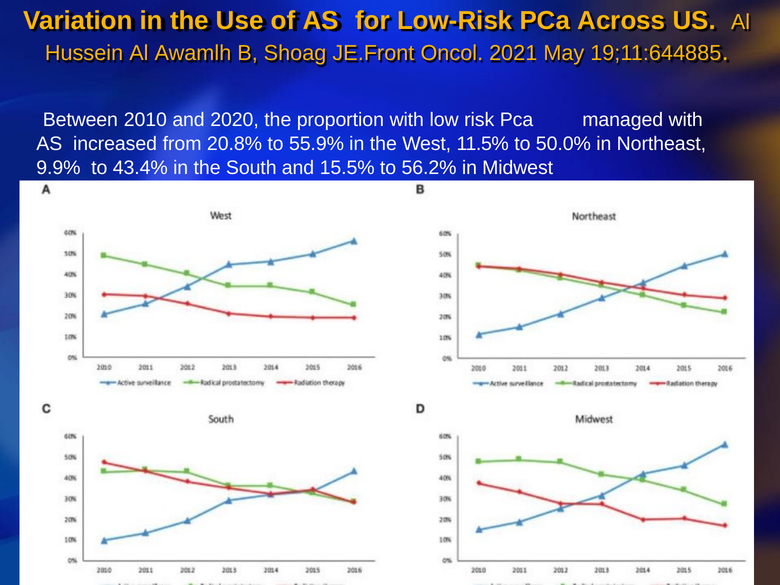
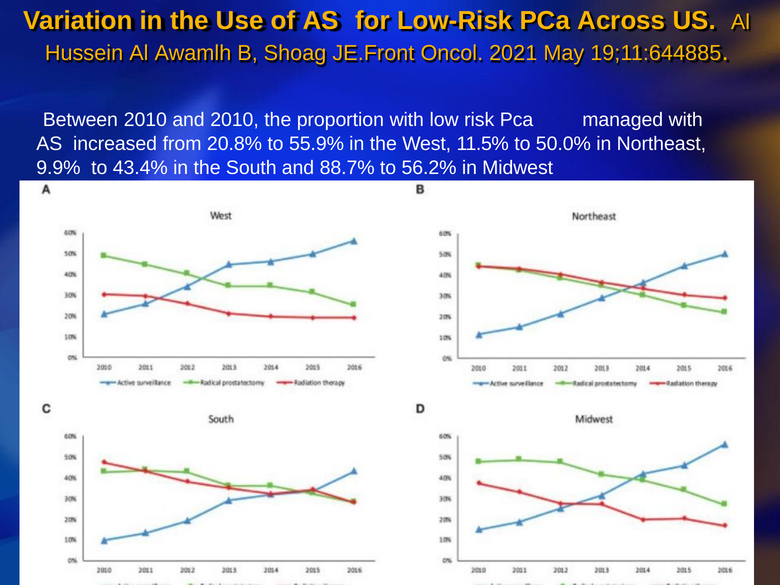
and 2020: 2020 -> 2010 (235, 120)
15.5%: 15.5% -> 88.7% (347, 168)
